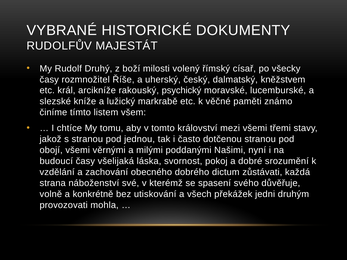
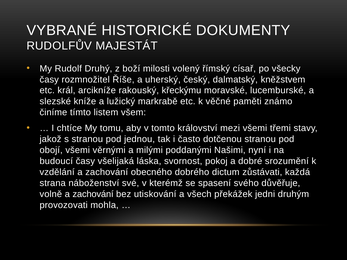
psychický: psychický -> křeckýmu (181, 91)
volně a konkrétně: konkrétně -> zachování (93, 194)
